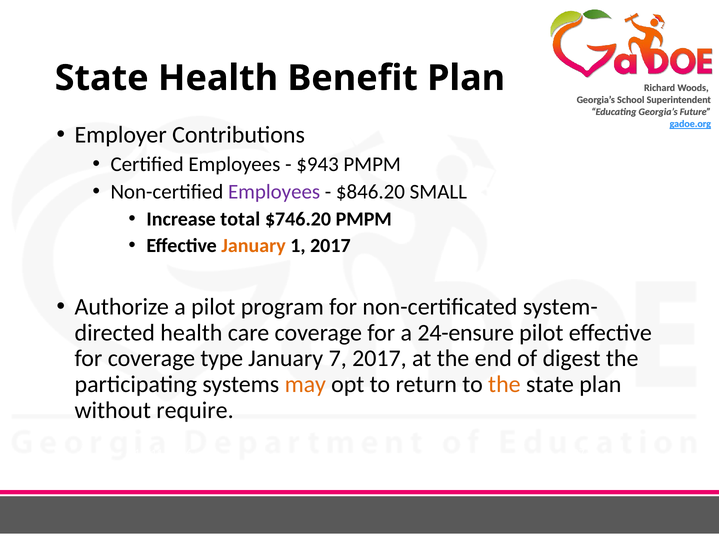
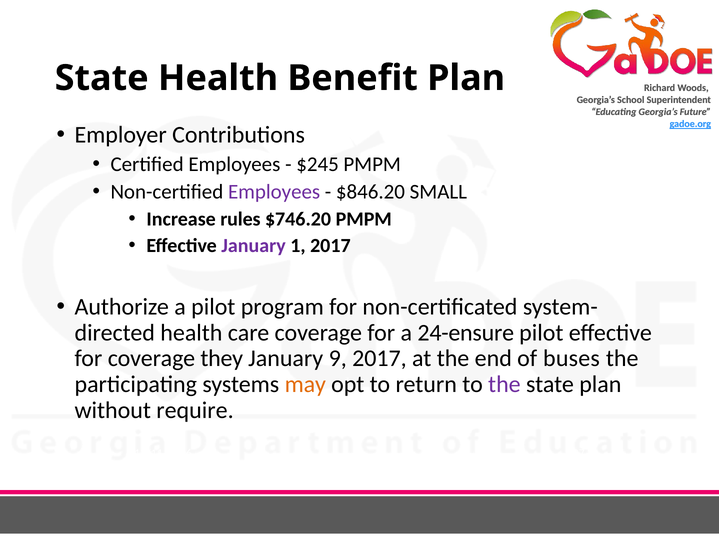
$943: $943 -> $245 (318, 164)
total: total -> rules (240, 219)
January colour: orange -> purple (254, 246)
type: type -> they (222, 359)
7: 7 -> 9 (338, 359)
digest: digest -> buses (571, 359)
the colour: orange -> purple (504, 385)
